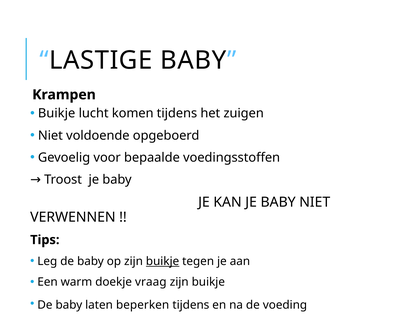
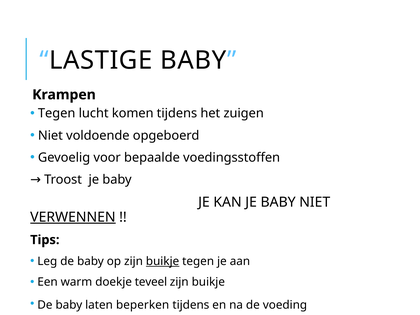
Buikje: Buikje -> Tegen (57, 113)
VERWENNEN underline: none -> present (73, 217)
vraag: vraag -> teveel (151, 282)
